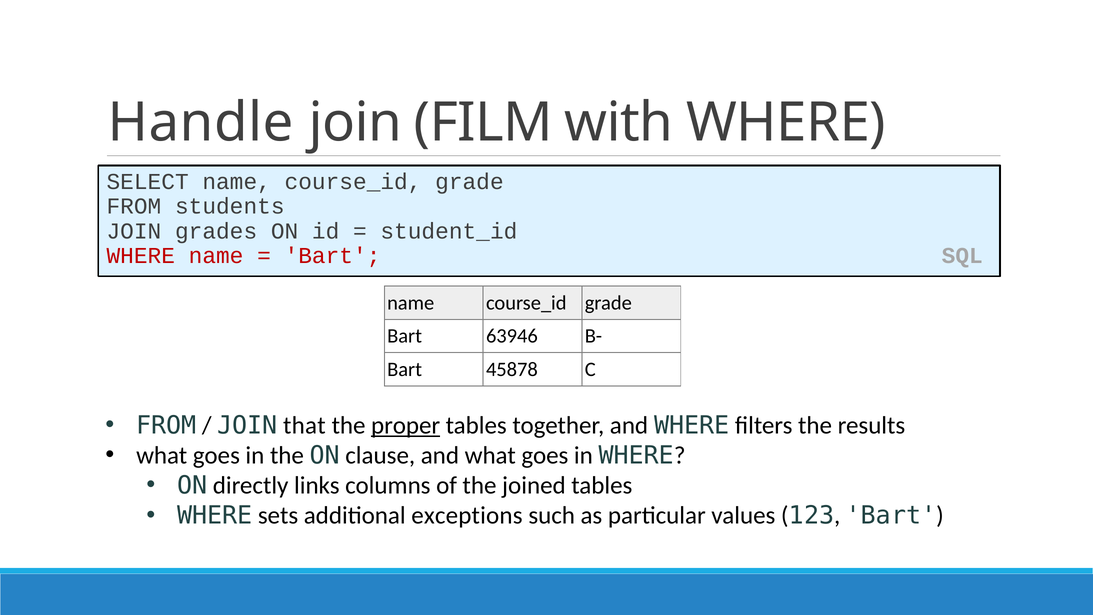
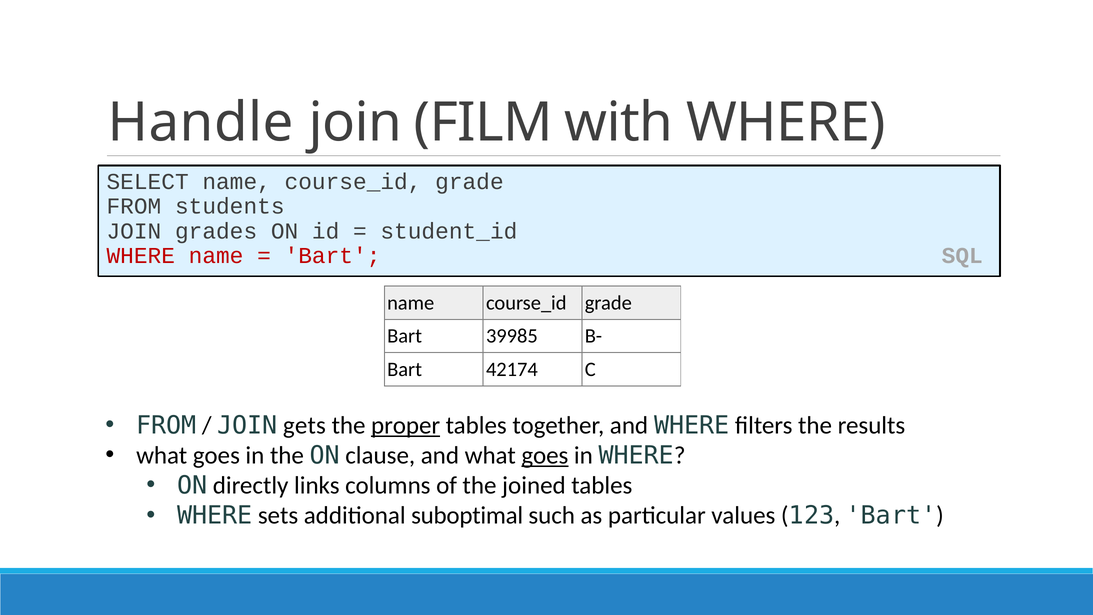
63946: 63946 -> 39985 (512, 336)
45878: 45878 -> 42174 (512, 369)
that: that -> gets (304, 425)
goes underline: none -> present (545, 455)
exceptions: exceptions -> suboptimal (467, 515)
